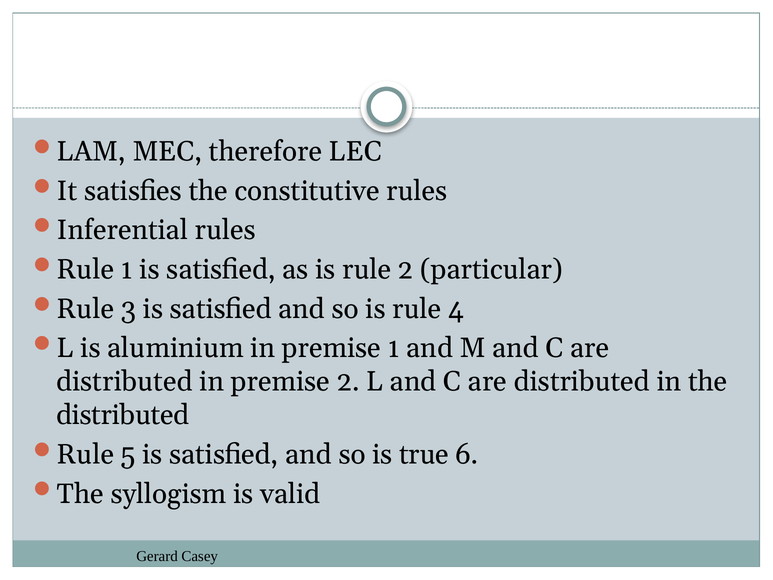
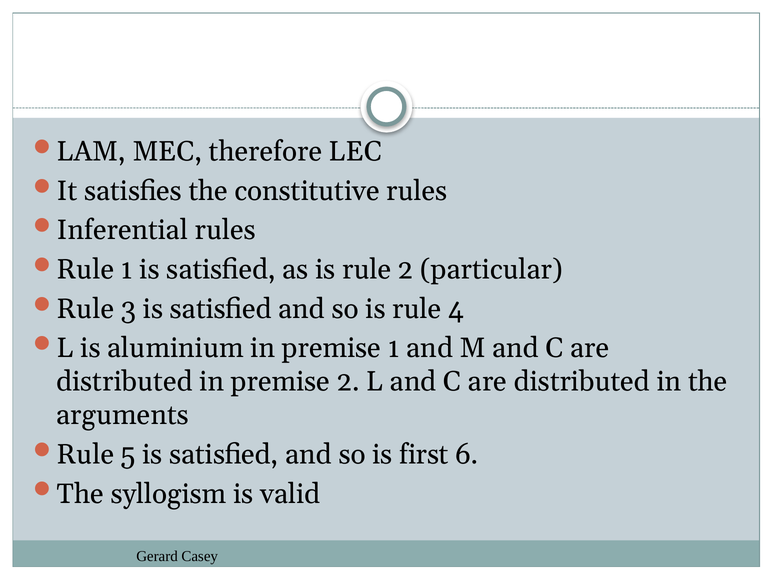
distributed: distributed -> arguments (123, 415)
true: true -> first (424, 454)
